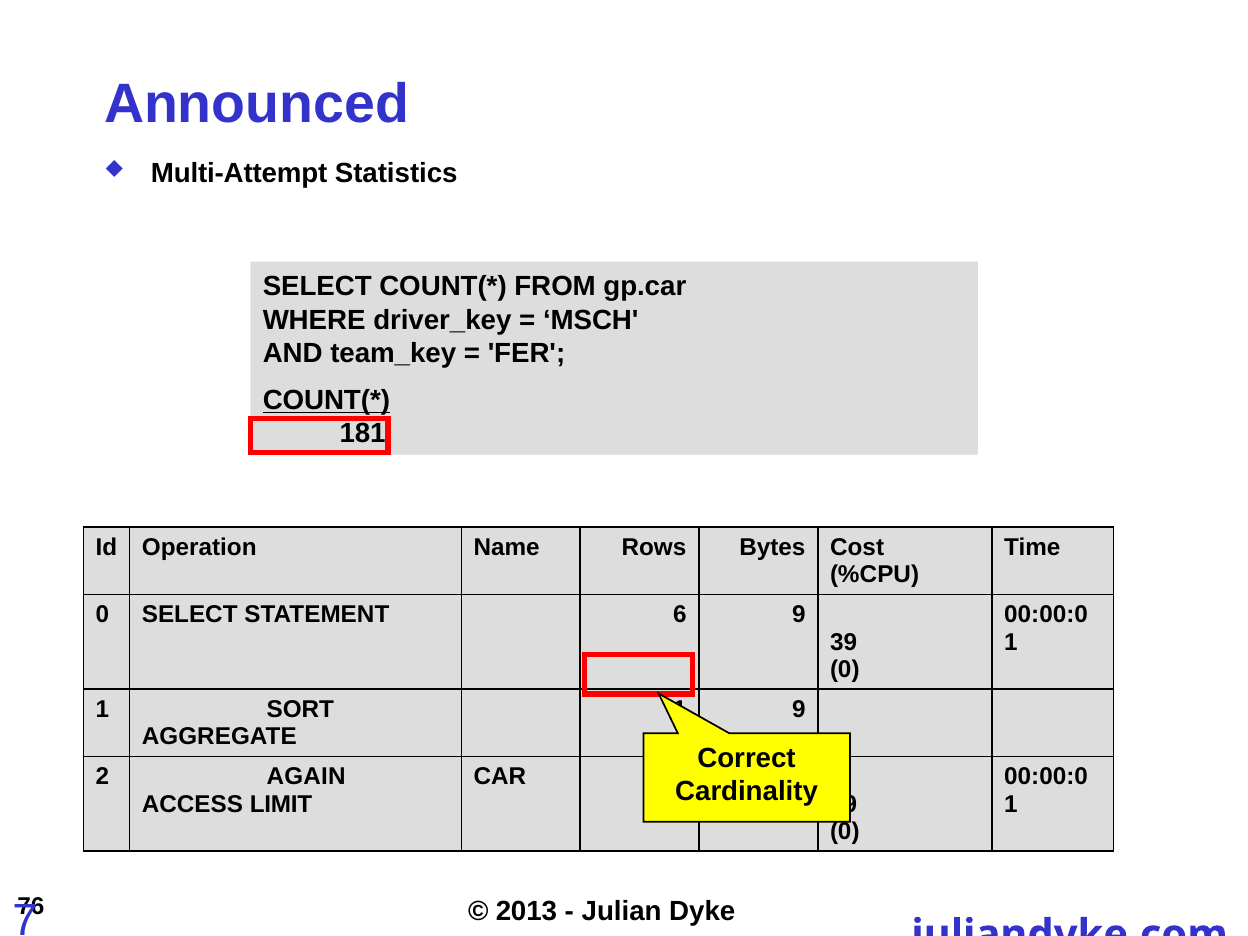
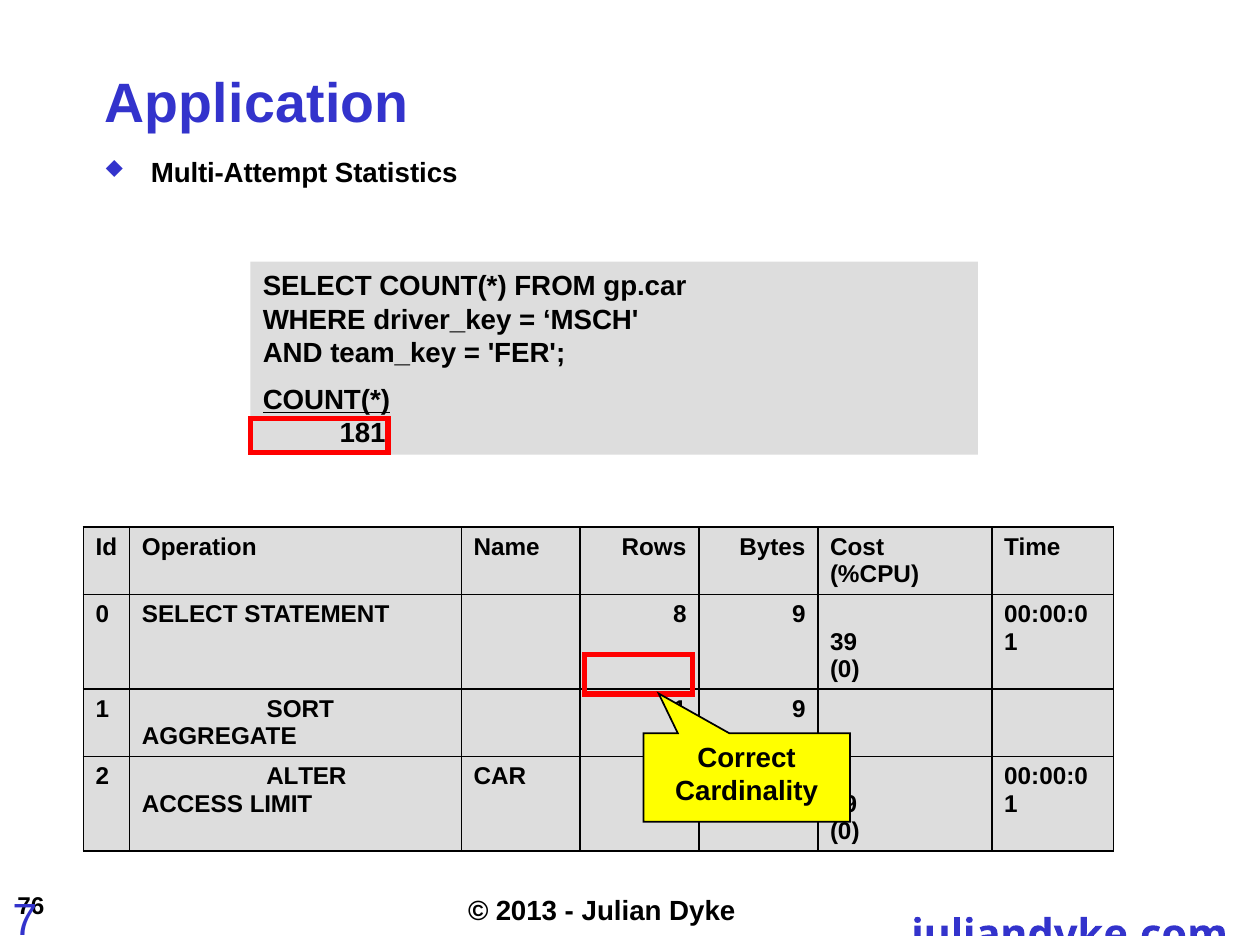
Announced: Announced -> Application (256, 104)
STATEMENT 6: 6 -> 8 (680, 615)
AGAIN: AGAIN -> ALTER (306, 777)
